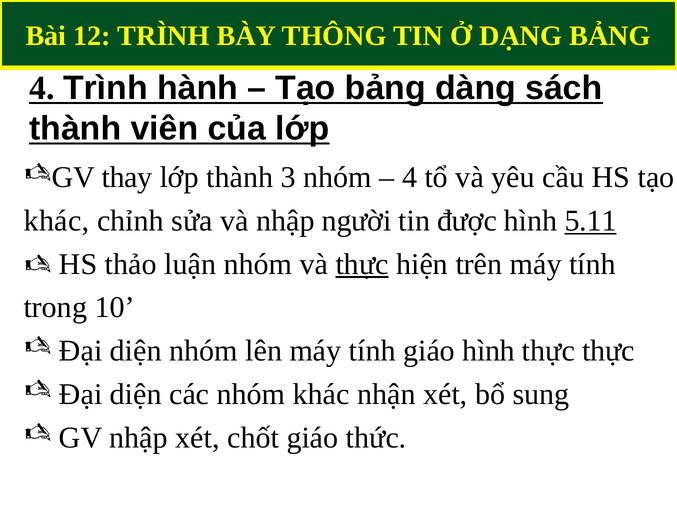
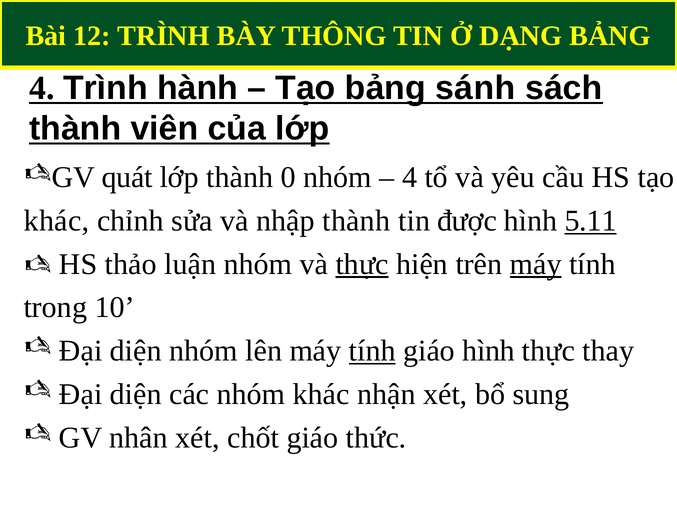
dàng: dàng -> sánh (475, 88)
thay: thay -> quát (127, 177)
3: 3 -> 0 (288, 177)
nhập người: người -> thành (356, 221)
máy underline: none -> present (536, 264)
tính underline: none -> present (372, 351)
thực thực: thực -> thay (608, 351)
GV nhập: nhập -> nhân (139, 437)
